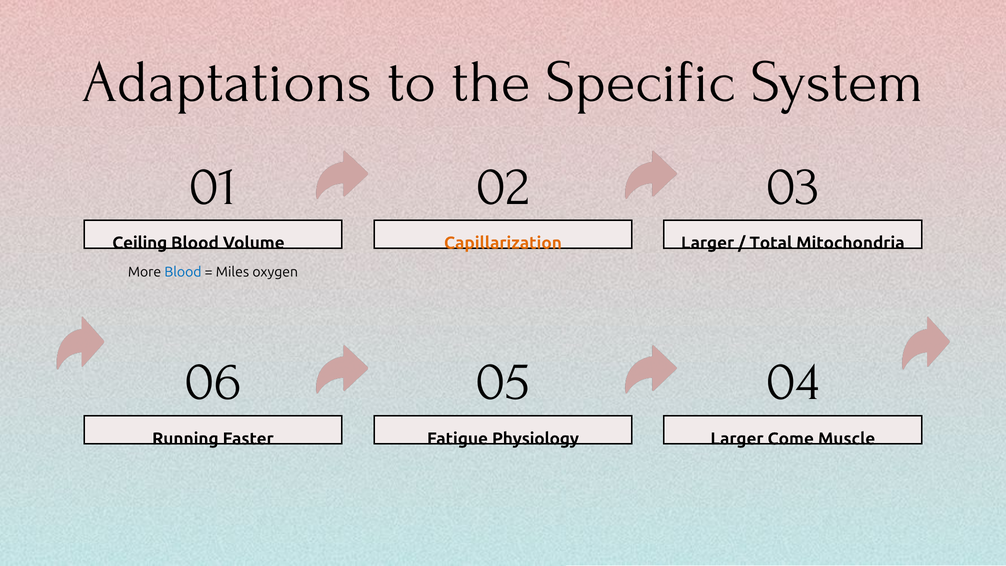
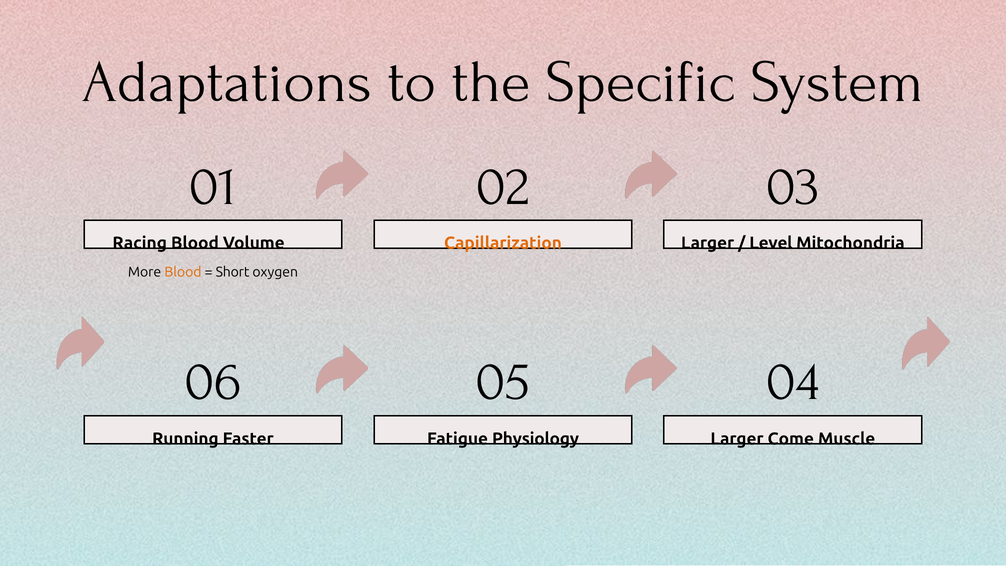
Ceiling: Ceiling -> Racing (140, 243)
Total: Total -> Level (771, 243)
Blood colour: blue -> orange (183, 272)
Miles: Miles -> Short (233, 272)
